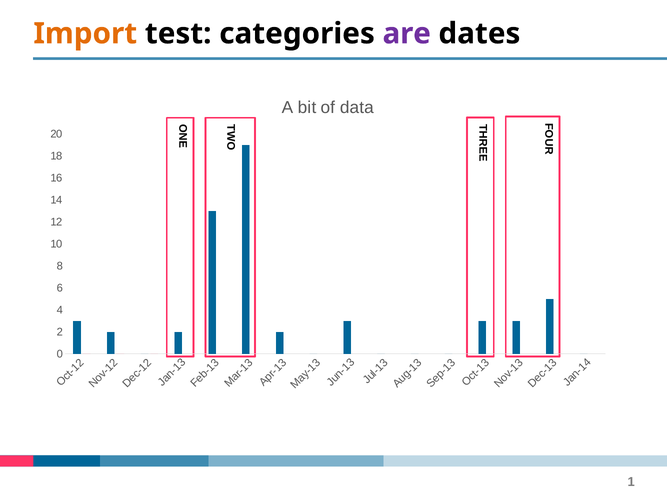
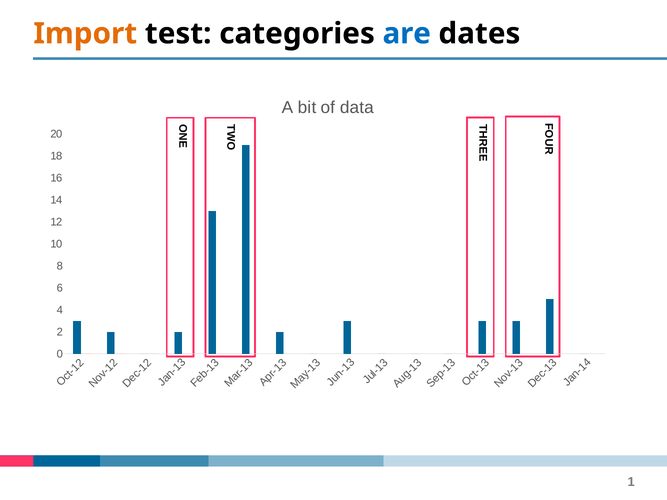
are colour: purple -> blue (407, 34)
